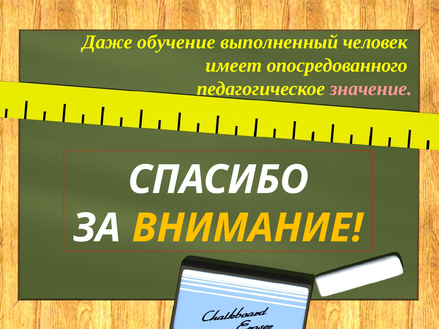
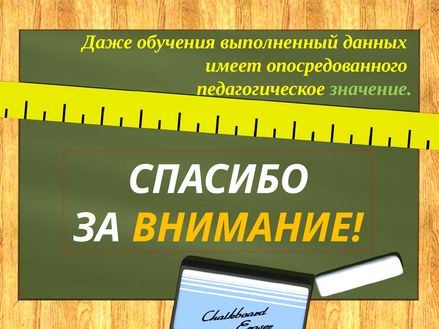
обучение: обучение -> обучения (176, 42)
человек: человек -> данных (375, 42)
значение colour: pink -> light green (371, 89)
